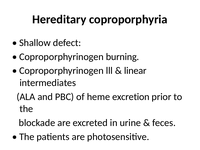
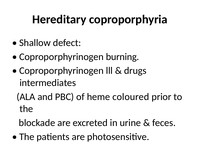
linear: linear -> drugs (135, 71)
excretion: excretion -> coloured (131, 97)
